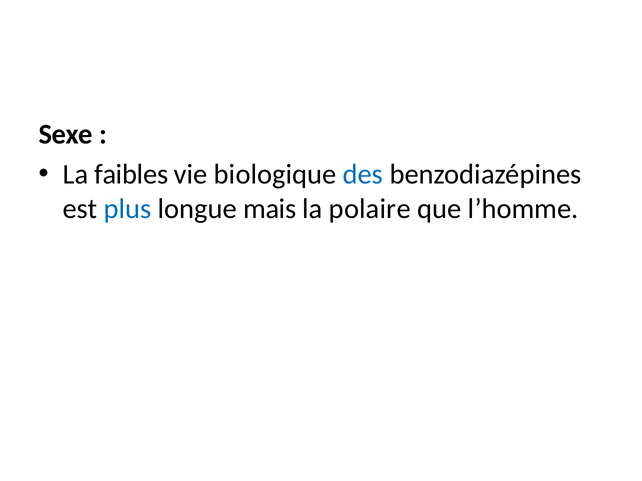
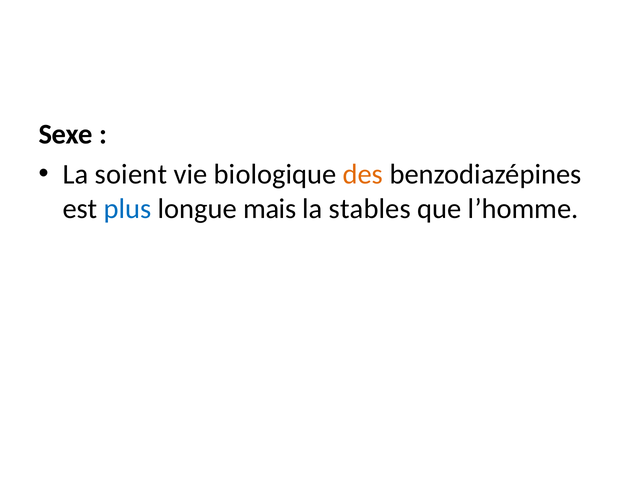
faibles: faibles -> soient (131, 175)
des colour: blue -> orange (363, 175)
polaire: polaire -> stables (370, 209)
